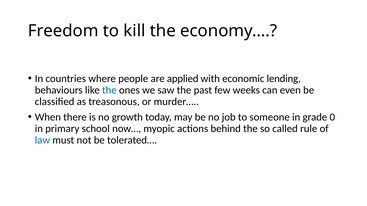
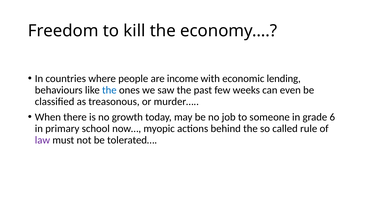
applied: applied -> income (183, 79)
0: 0 -> 6 (332, 117)
law colour: blue -> purple (42, 140)
